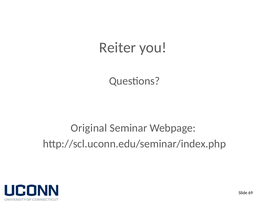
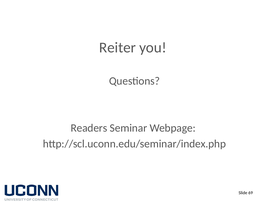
Original: Original -> Readers (89, 128)
